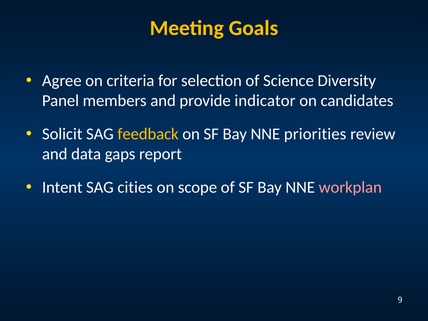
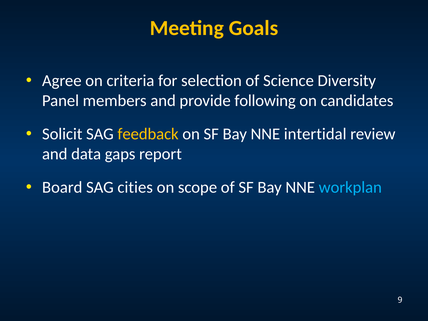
indicator: indicator -> following (265, 101)
priorities: priorities -> intertidal (315, 134)
Intent: Intent -> Board (62, 187)
workplan colour: pink -> light blue (350, 187)
